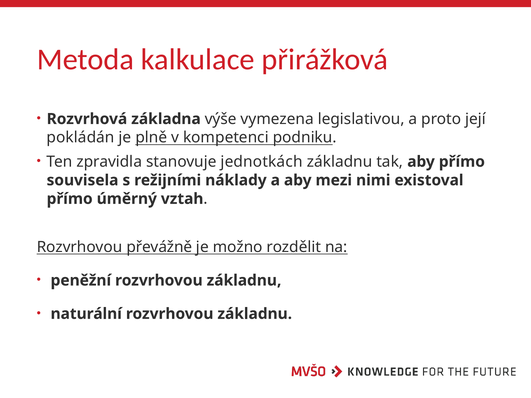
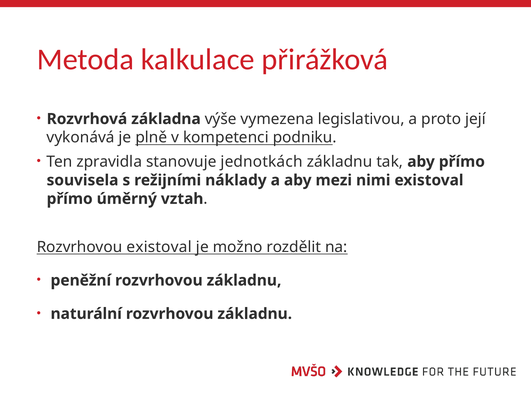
pokládán: pokládán -> vykonává (81, 138)
Rozvrhovou převážně: převážně -> existoval (159, 247)
